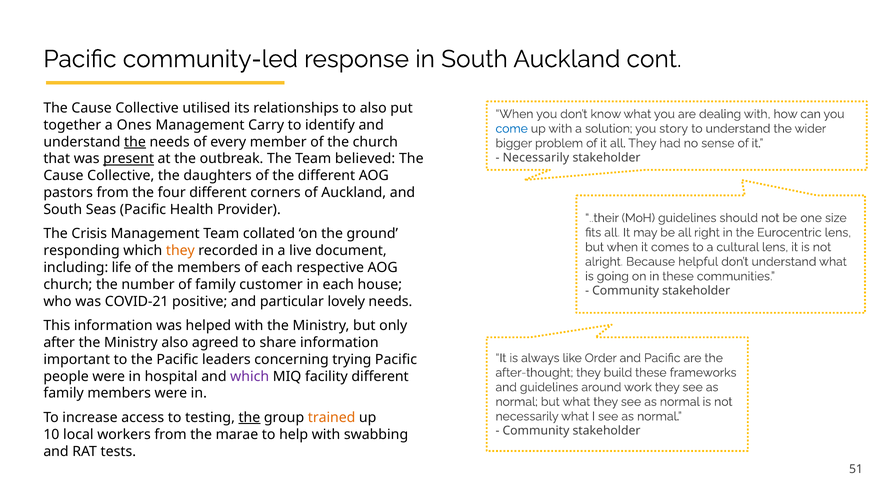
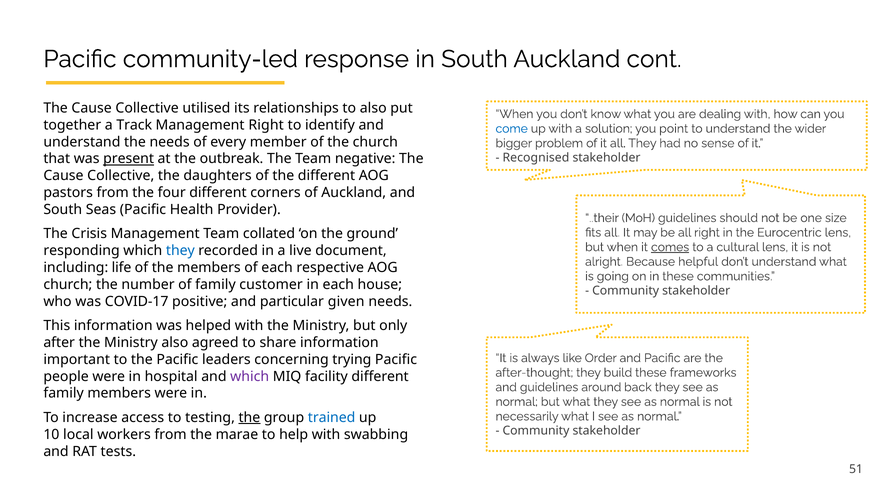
Ones: Ones -> Track (134, 125)
Management Carry: Carry -> Right (266, 125)
story: story -> point (674, 129)
the underline: present -> none (135, 142)
Necessarily: Necessarily -> Recognised (536, 158)
believed: believed -> negative (365, 159)
comes underline: none -> present (670, 247)
they colour: orange -> blue (180, 251)
COVID-21: COVID-21 -> COVID-17 (137, 301)
lovely: lovely -> given (346, 301)
work: work -> back (638, 387)
trained colour: orange -> blue (332, 418)
